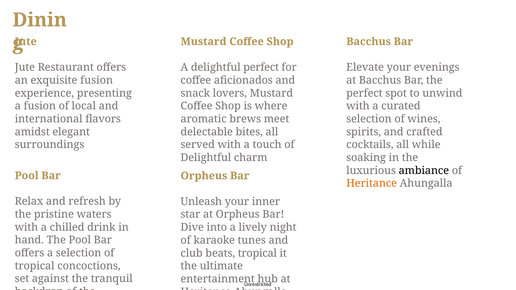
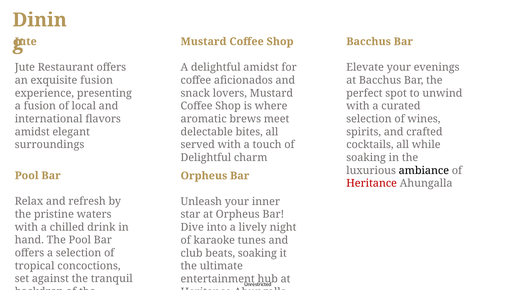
delightful perfect: perfect -> amidst (261, 67)
Heritance colour: orange -> red (372, 184)
beats tropical: tropical -> soaking (257, 253)
